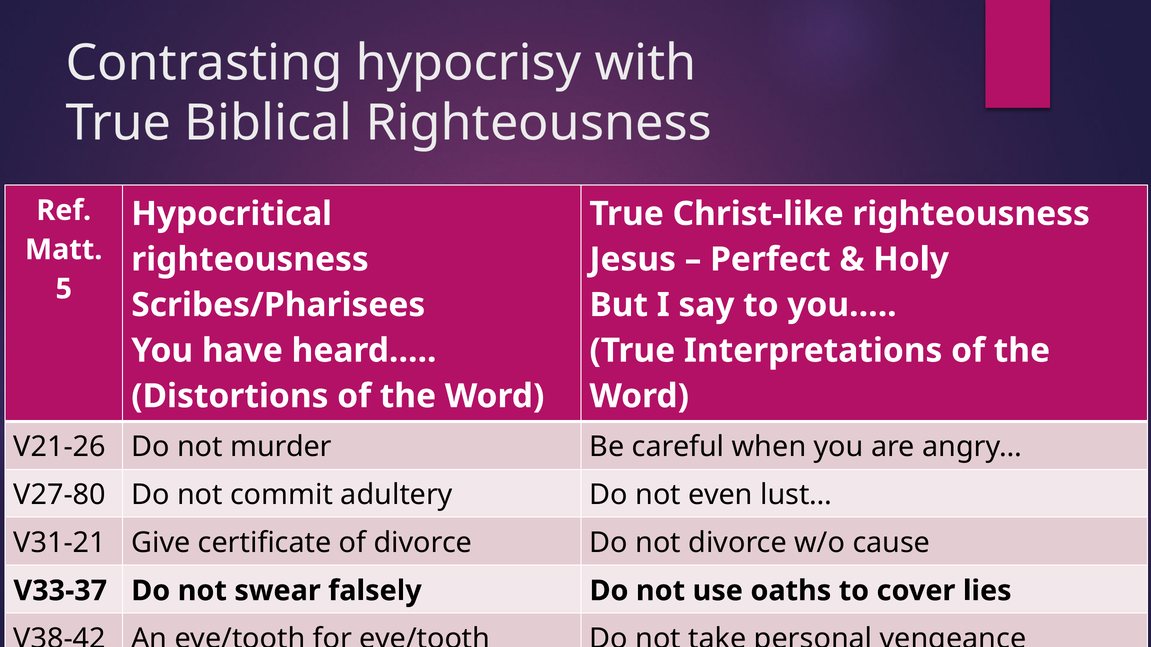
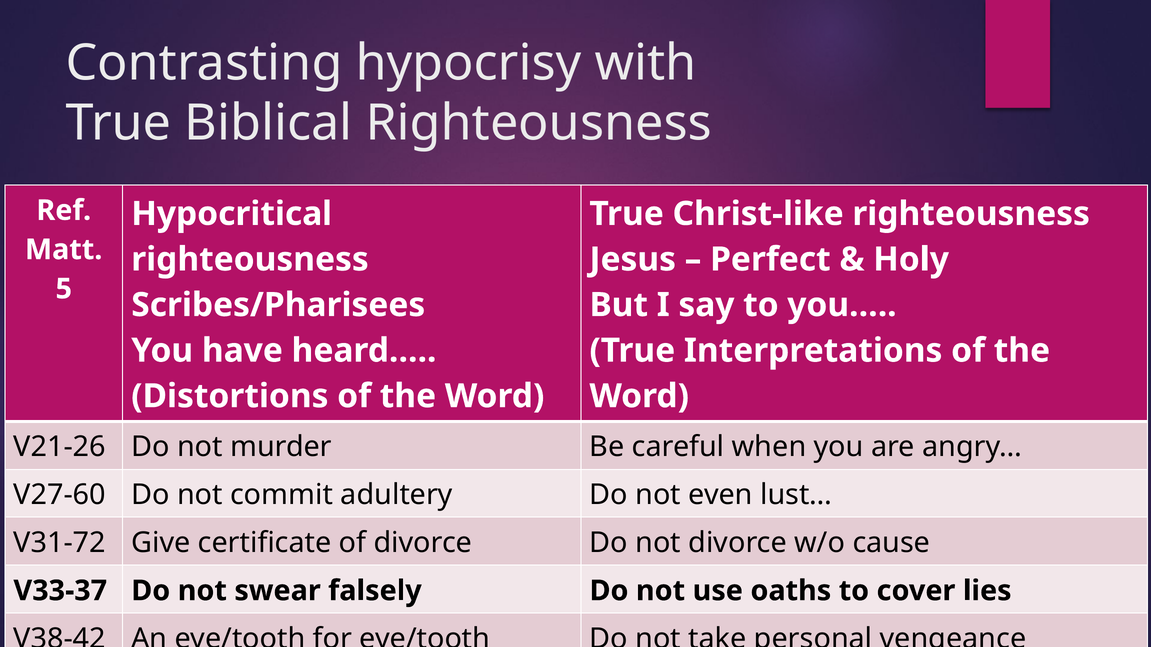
V27-80: V27-80 -> V27-60 (60, 495)
V31-21: V31-21 -> V31-72 (60, 543)
